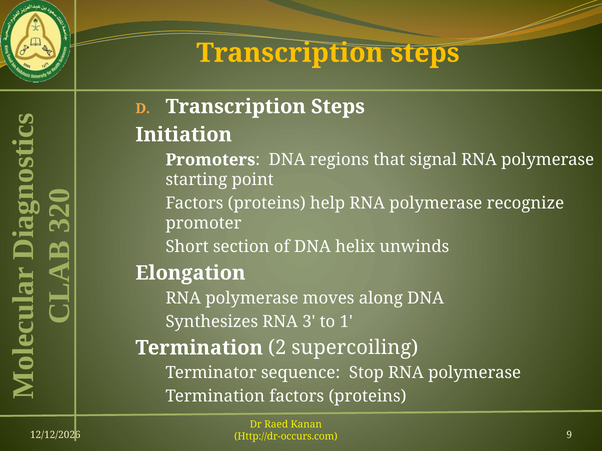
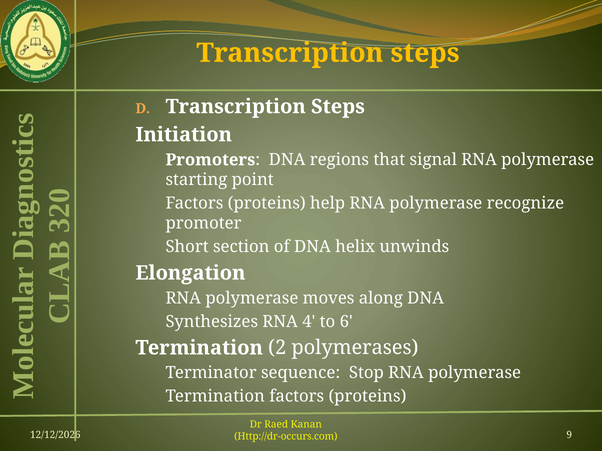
RNA 3: 3 -> 4 (309, 322)
1: 1 -> 6 (346, 322)
supercoiling: supercoiling -> polymerases (355, 348)
